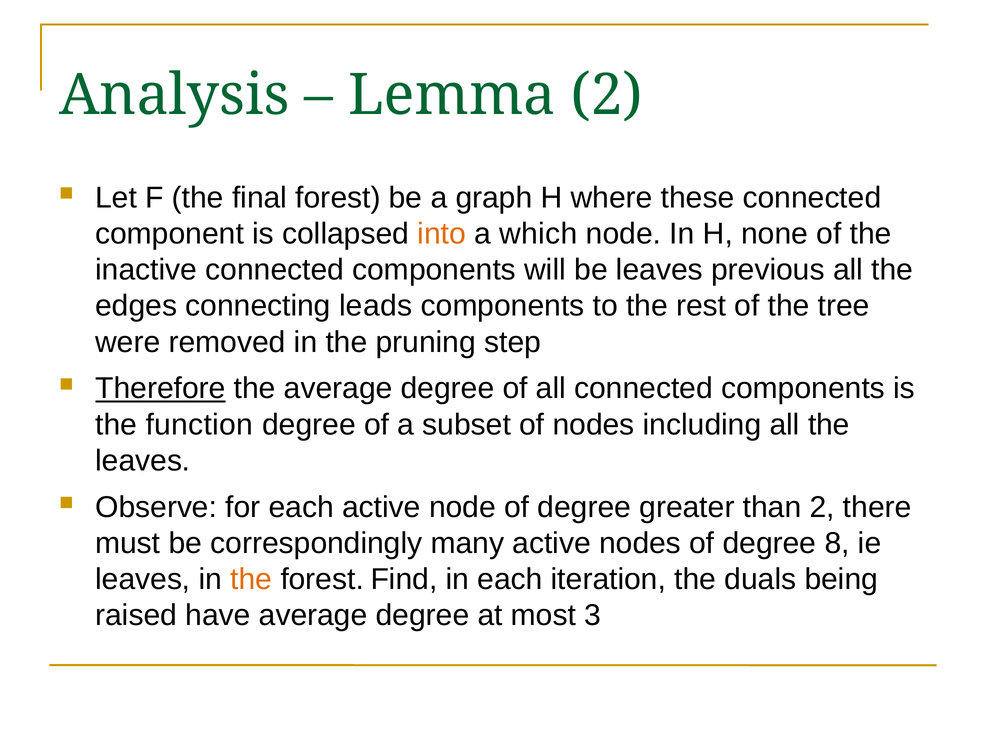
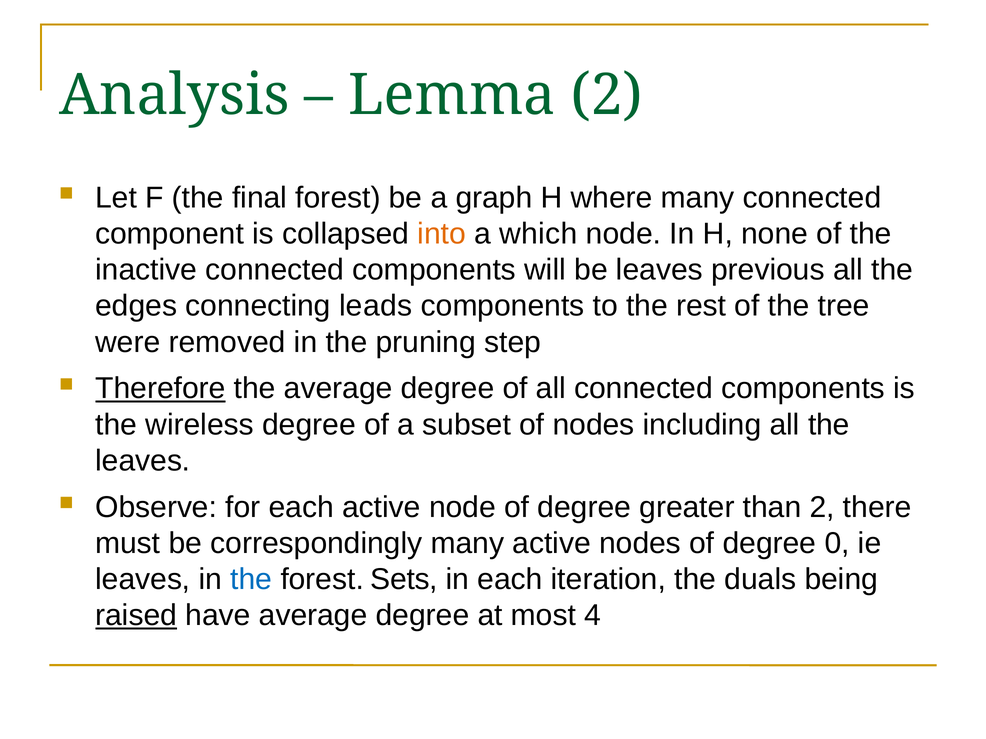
where these: these -> many (698, 198)
function: function -> wireless (200, 425)
8: 8 -> 0 (837, 544)
the colour: orange -> blue (251, 580)
Find: Find -> Sets (404, 580)
raised underline: none -> present (136, 616)
3: 3 -> 4 (593, 616)
